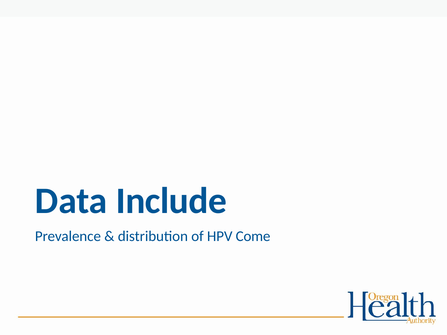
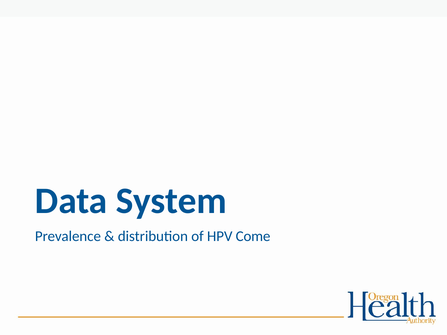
Include: Include -> System (171, 201)
